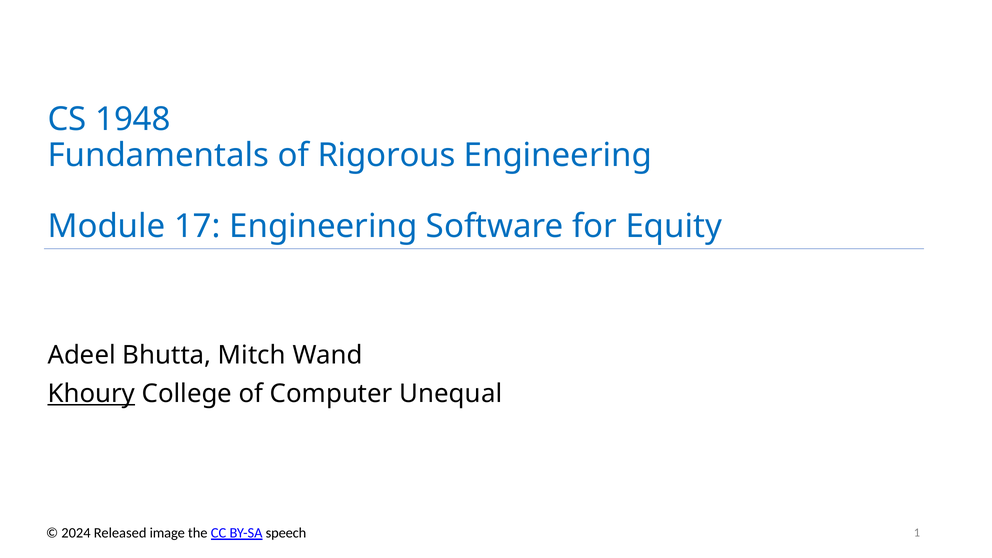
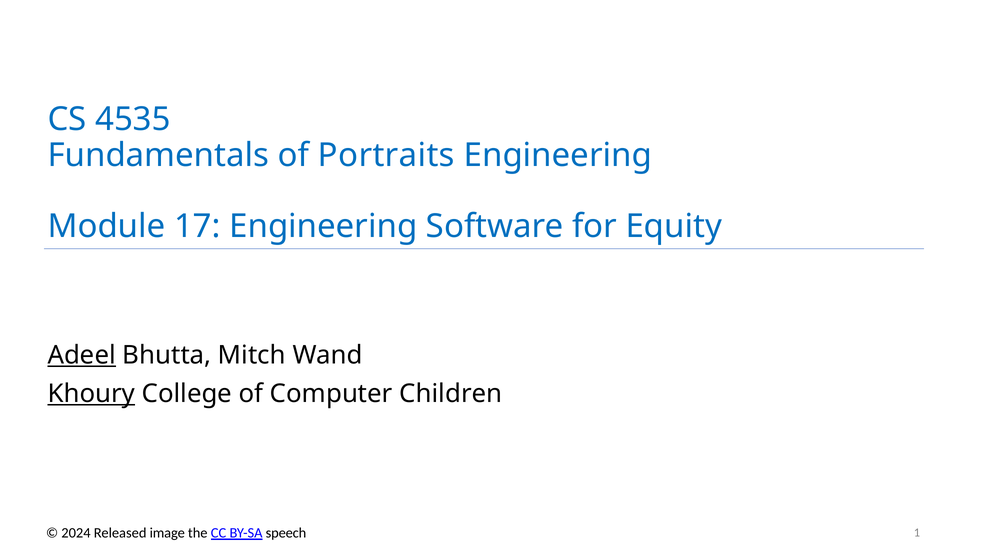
1948: 1948 -> 4535 (133, 119)
Rigorous: Rigorous -> Portraits (386, 155)
Adeel underline: none -> present (82, 355)
Unequal: Unequal -> Children (451, 394)
